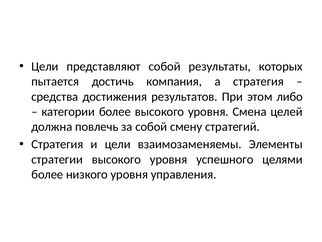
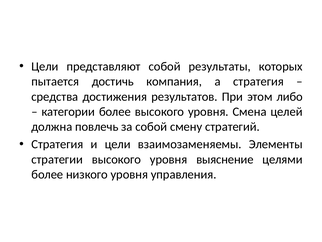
успешного: успешного -> выяснение (225, 159)
